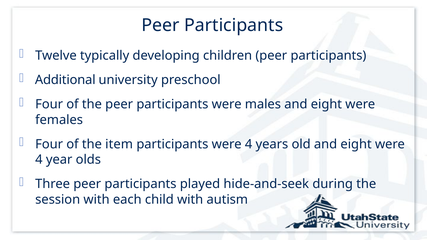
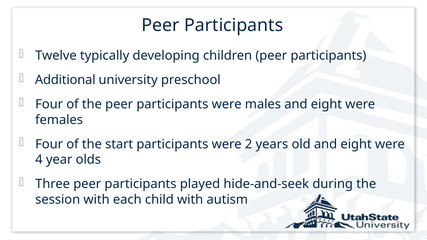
item: item -> start (119, 144)
participants were 4: 4 -> 2 (249, 144)
